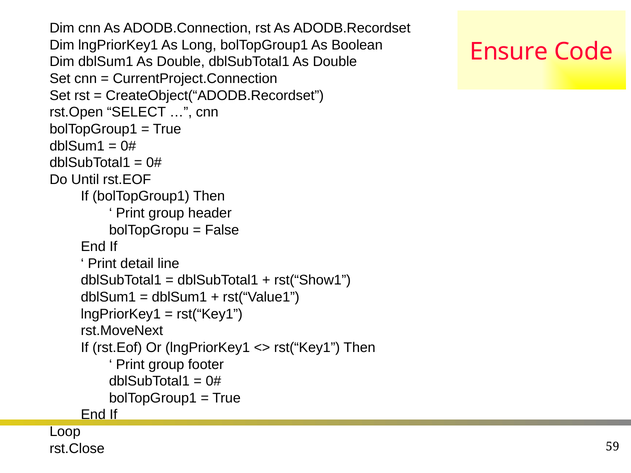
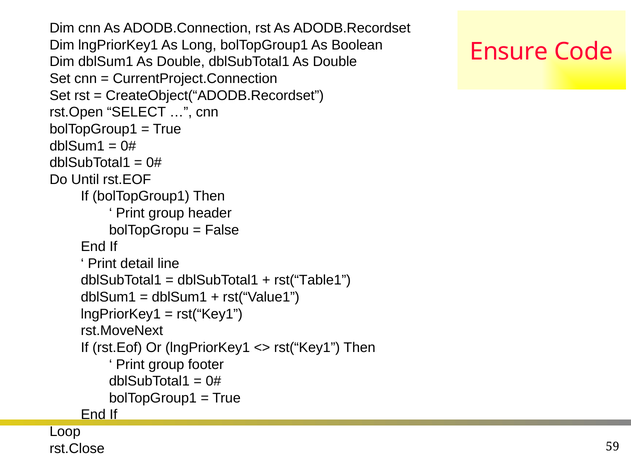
rst(“Show1: rst(“Show1 -> rst(“Table1 (313, 281)
